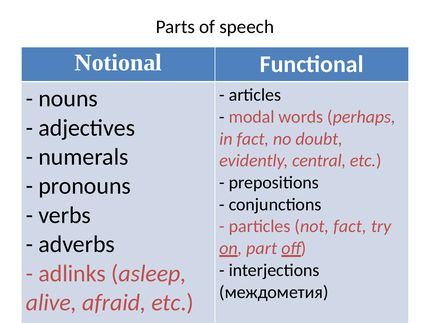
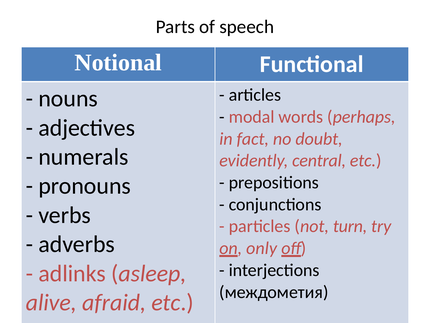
not fact: fact -> turn (350, 226)
part: part -> only (262, 248)
